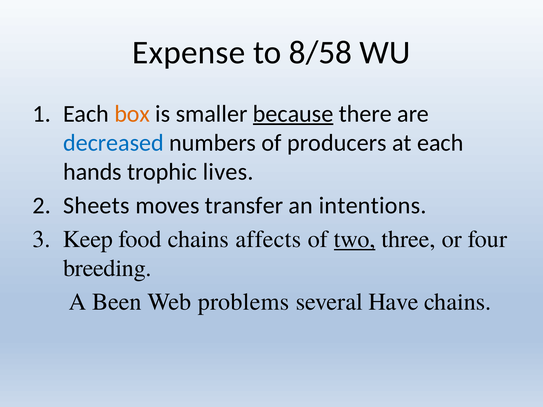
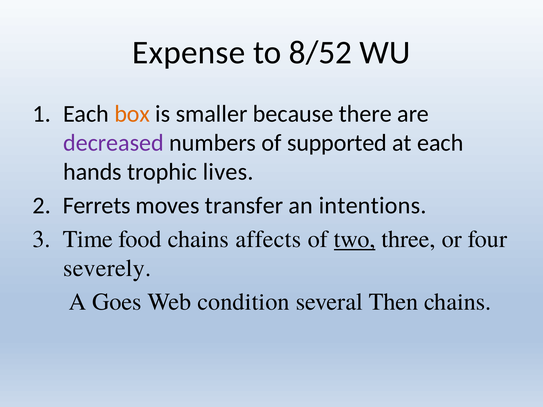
8/58: 8/58 -> 8/52 (321, 53)
because underline: present -> none (293, 114)
decreased colour: blue -> purple (113, 143)
producers: producers -> supported (337, 143)
Sheets: Sheets -> Ferrets (97, 206)
Keep: Keep -> Time (88, 239)
breeding: breeding -> severely (107, 268)
Been: Been -> Goes (117, 302)
problems: problems -> condition (244, 302)
Have: Have -> Then (393, 302)
